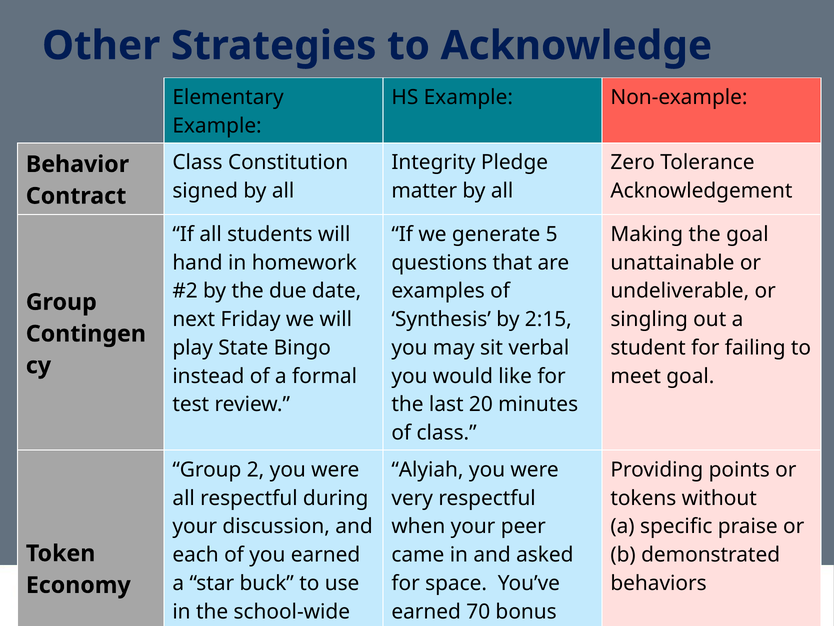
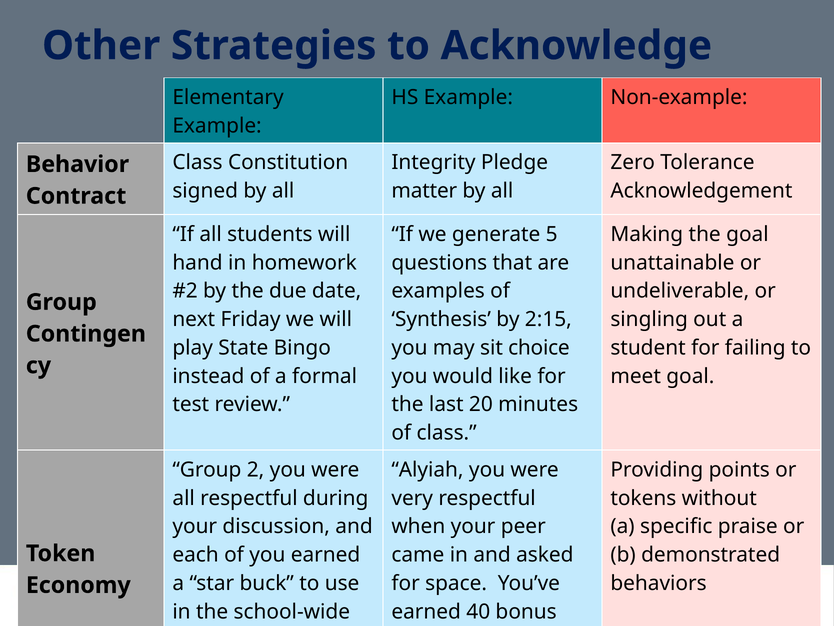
verbal: verbal -> choice (539, 348)
70: 70 -> 40 (478, 611)
